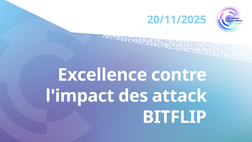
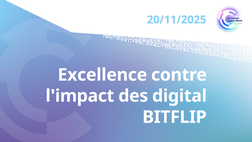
attack: attack -> digital (179, 96)
